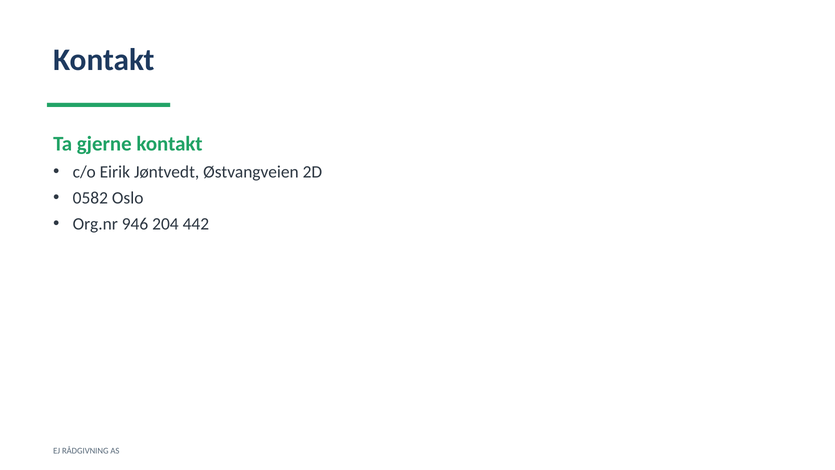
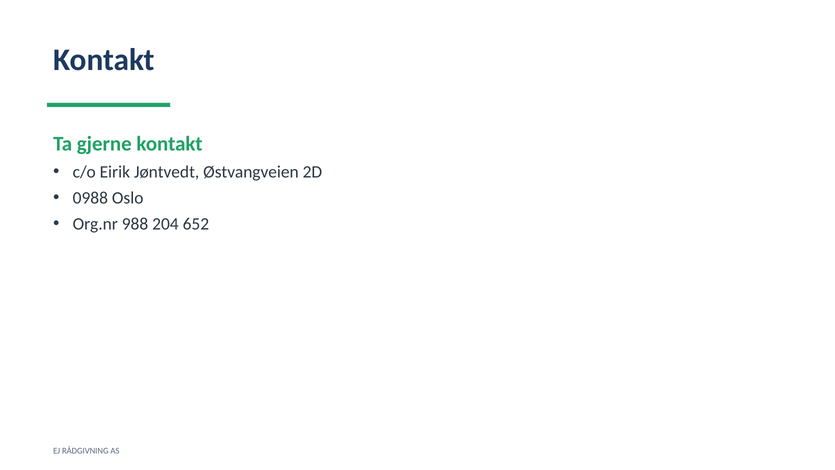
0582: 0582 -> 0988 (90, 198)
946: 946 -> 988 (135, 224)
442: 442 -> 652 (196, 224)
